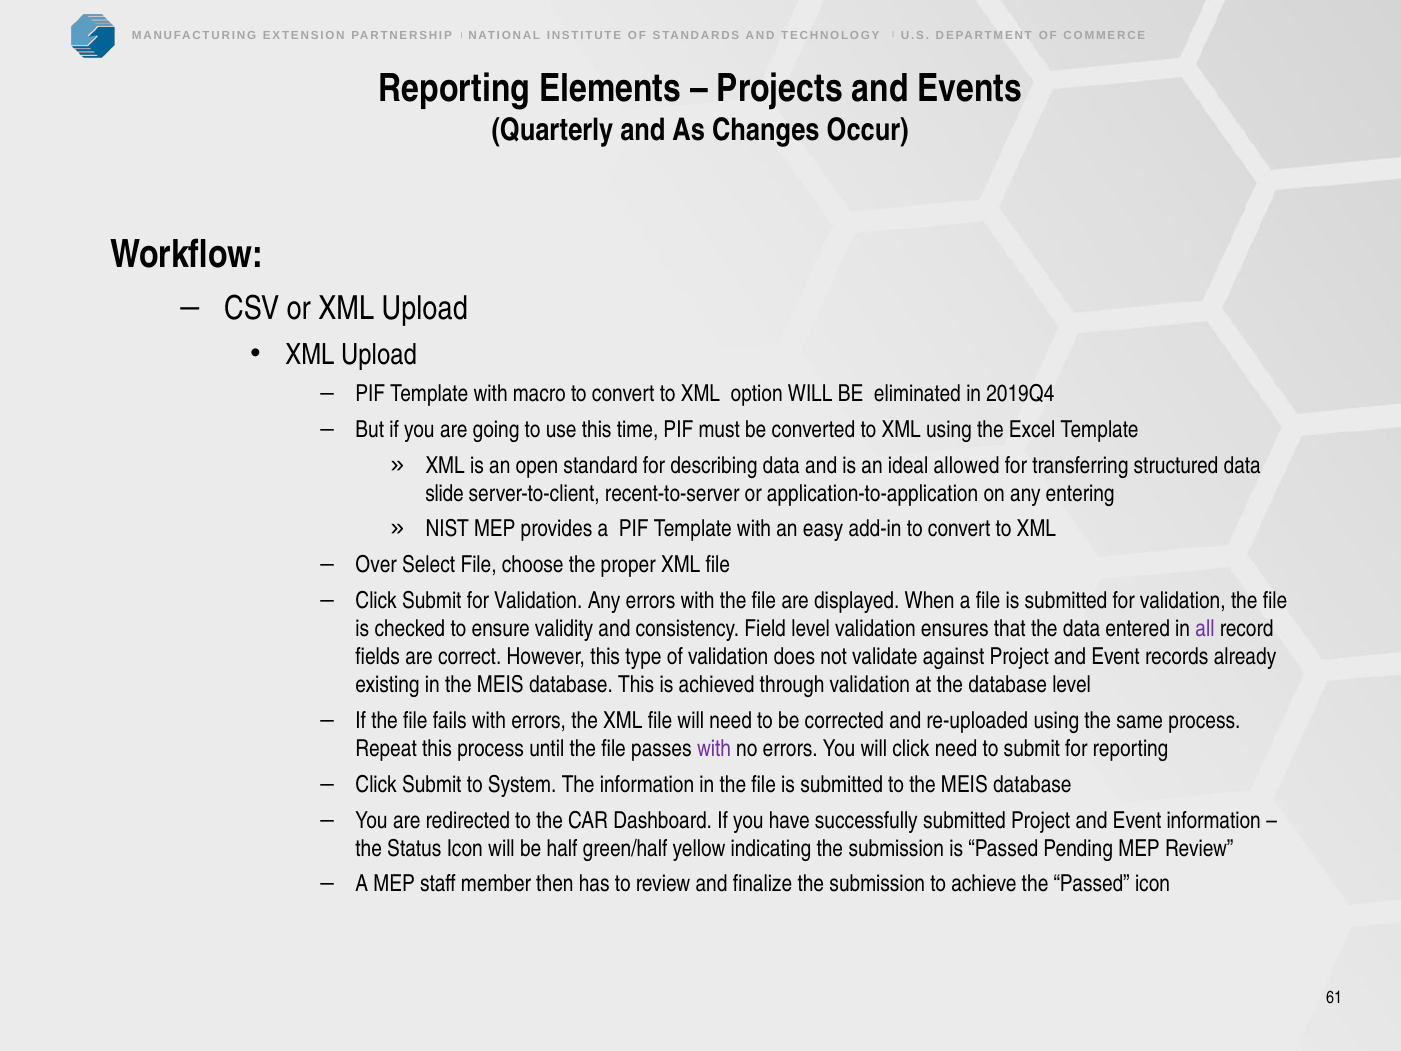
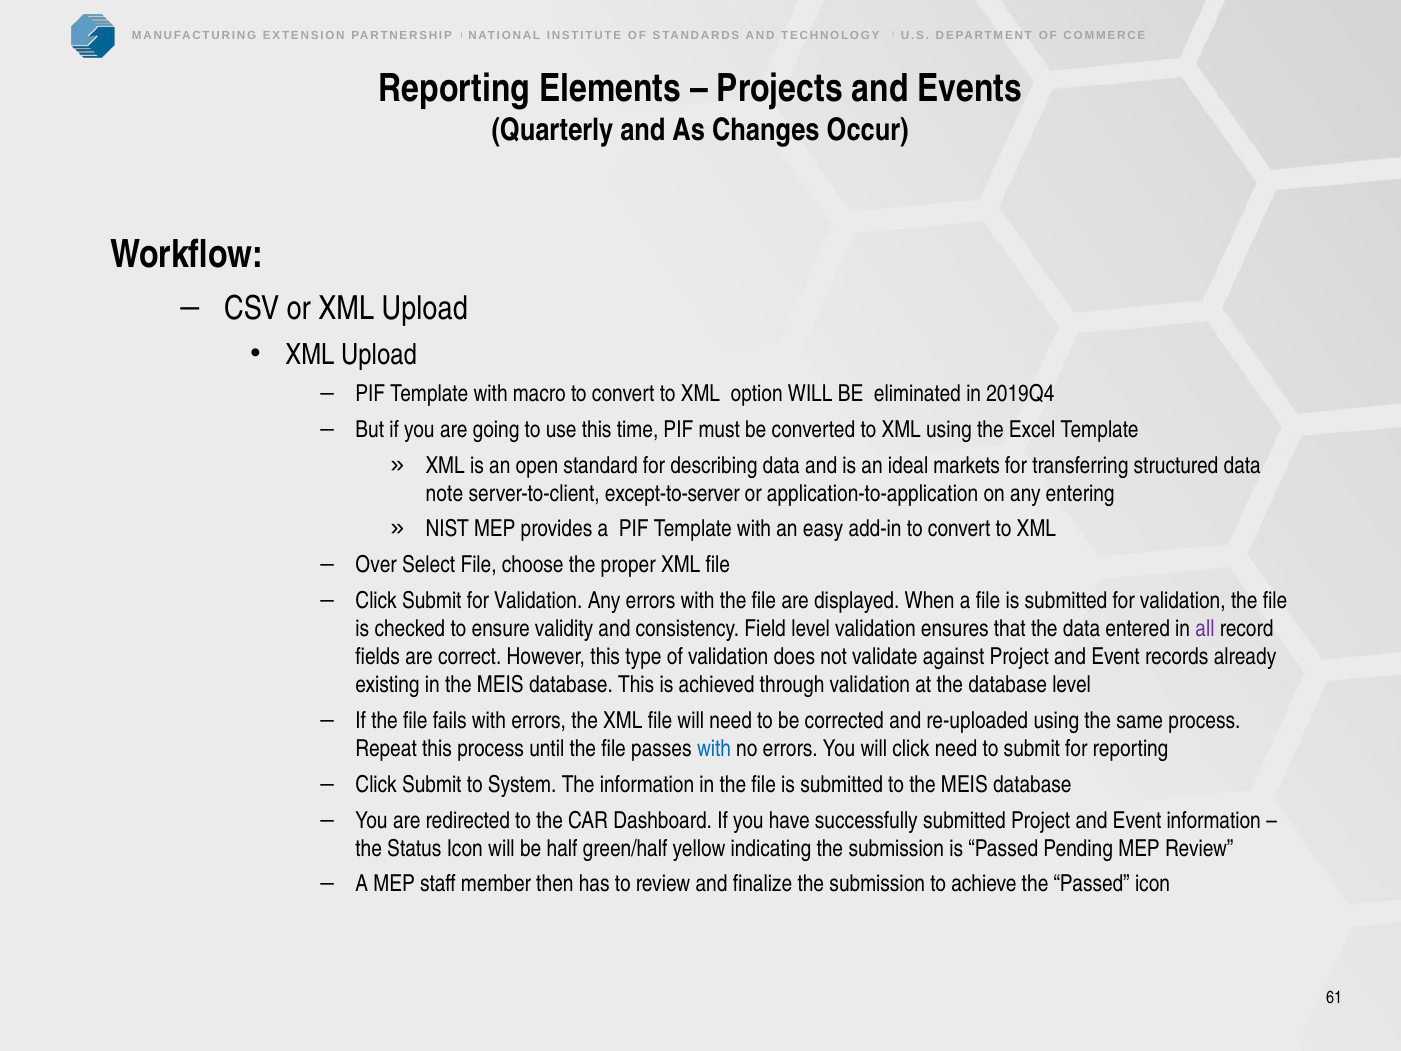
allowed: allowed -> markets (967, 465)
slide: slide -> note (444, 493)
recent-to-server: recent-to-server -> except-to-server (672, 493)
with colour: purple -> blue (714, 749)
